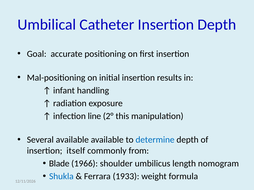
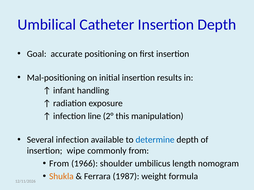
Several available: available -> infection (72, 140)
itself: itself -> wipe (76, 151)
Blade: Blade -> From (59, 164)
Shukla colour: blue -> orange (61, 177)
1933: 1933 -> 1987 (126, 177)
